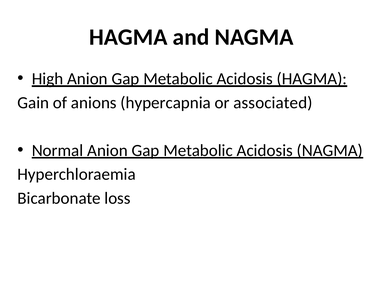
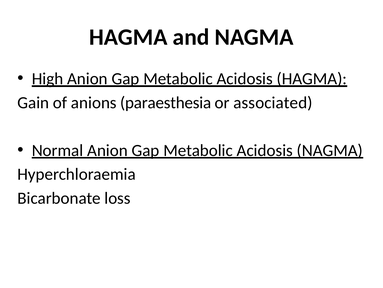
hypercapnia: hypercapnia -> paraesthesia (166, 102)
